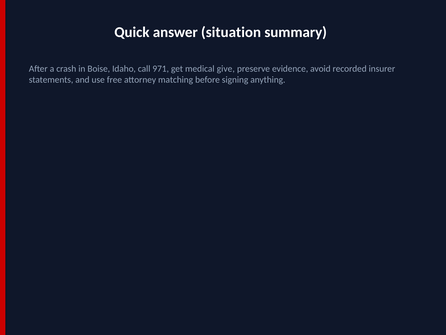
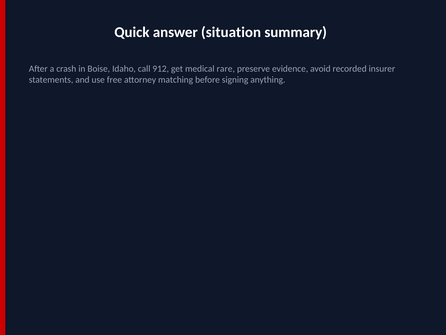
971: 971 -> 912 (161, 69)
give: give -> rare (226, 69)
